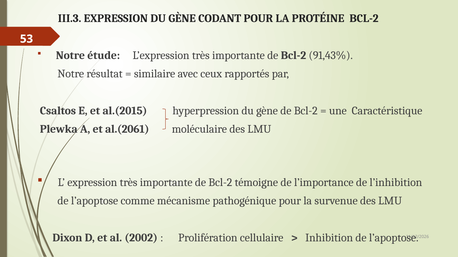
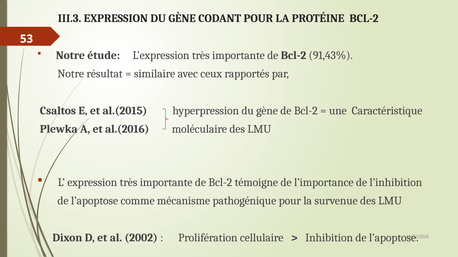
al.(2061: al.(2061 -> al.(2016 (127, 129)
